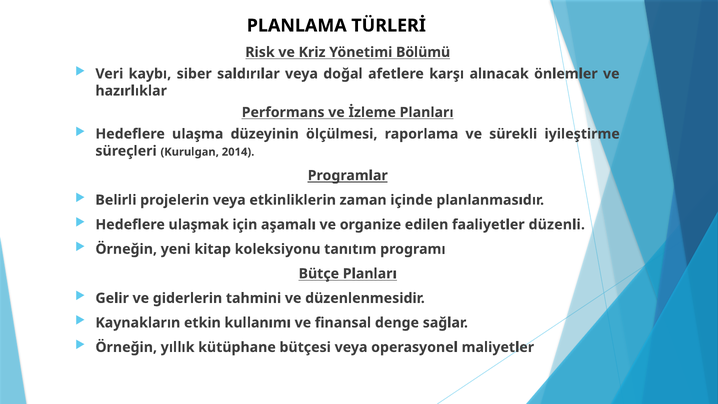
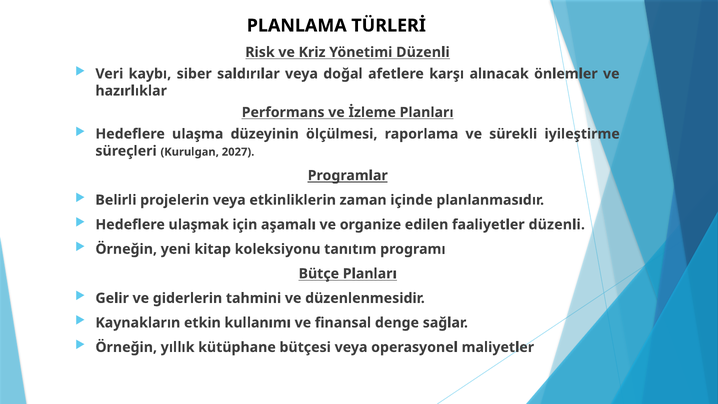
Yönetimi Bölümü: Bölümü -> Düzenli (423, 52)
2014: 2014 -> 2027 (238, 152)
